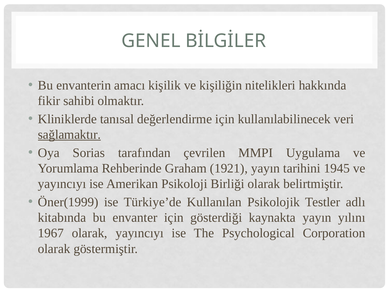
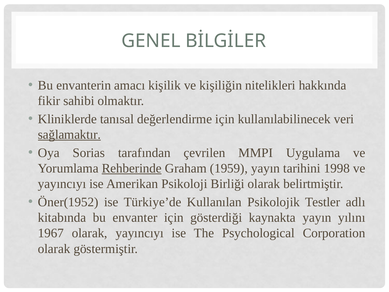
Rehberinde underline: none -> present (132, 168)
1921: 1921 -> 1959 (229, 168)
1945: 1945 -> 1998 (337, 168)
Öner(1999: Öner(1999 -> Öner(1952 (68, 202)
